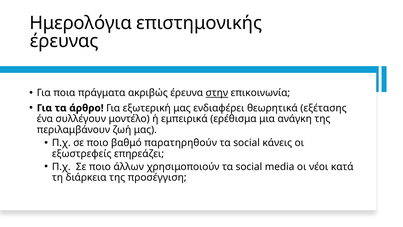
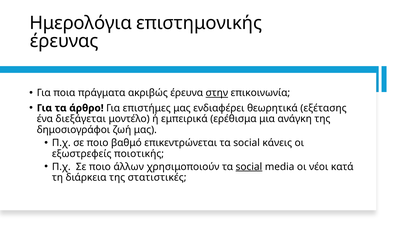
εξωτερική: εξωτερική -> επιστήμες (147, 108)
συλλέγουν: συλλέγουν -> διεξάγεται (81, 119)
περιλαμβάνουν: περιλαμβάνουν -> δημοσιογράφοι (73, 130)
παρατηρηθούν: παρατηρηθούν -> επικεντρώνεται (181, 143)
επηρεάζει: επηρεάζει -> ποιοτικής (139, 154)
social underline: none -> present (249, 166)
προσέγγιση: προσέγγιση -> στατιστικές (157, 177)
